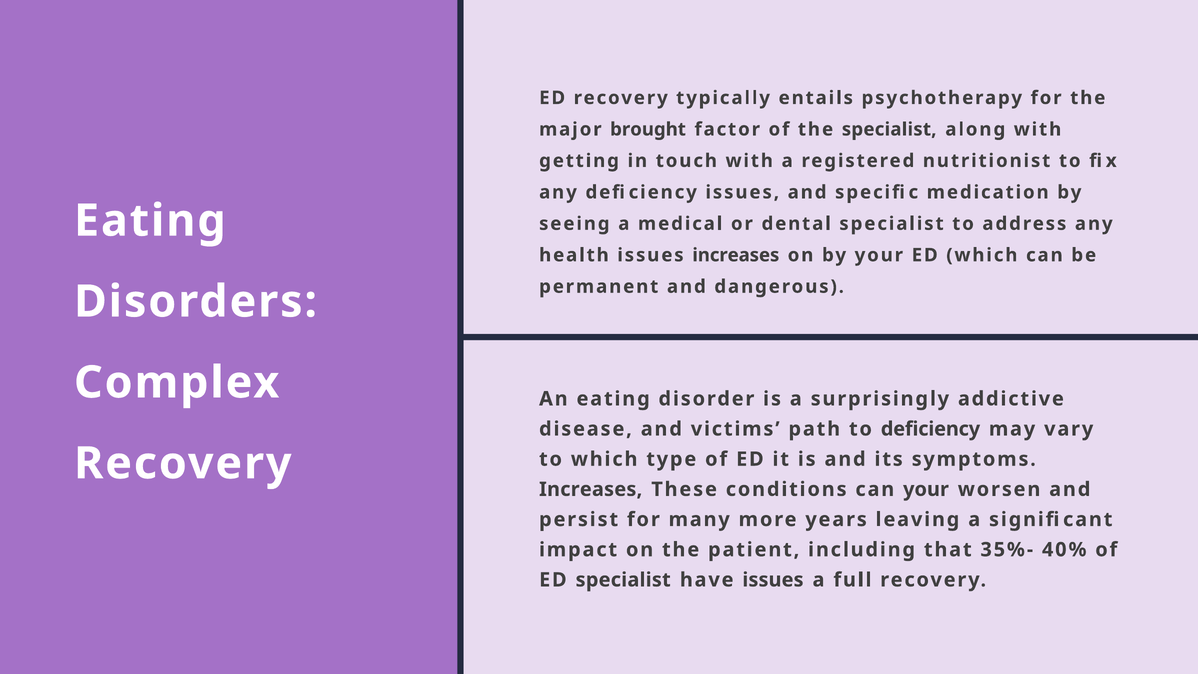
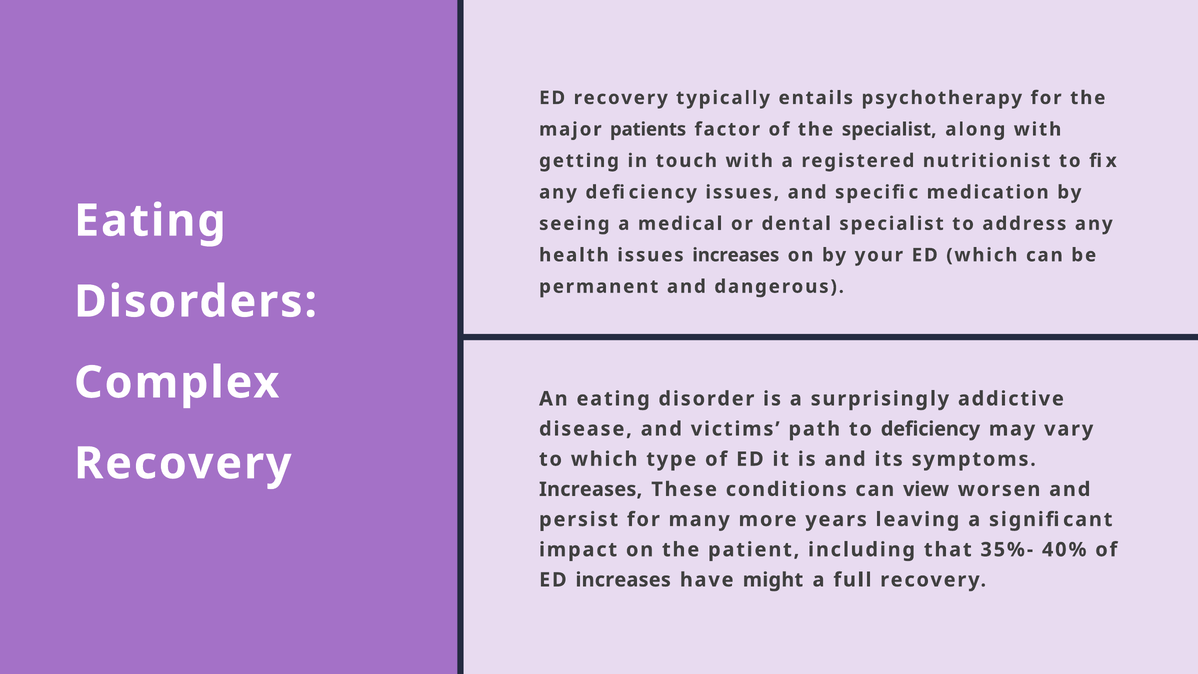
brought: brought -> patients (648, 129)
can your: your -> view (926, 489)
ED specialist: specialist -> increases (623, 580)
have issues: issues -> might (773, 580)
